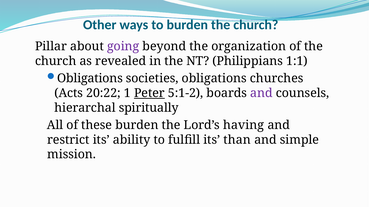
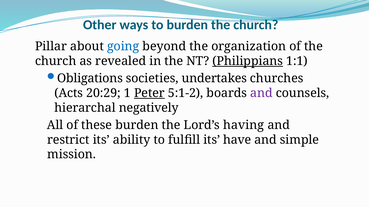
going colour: purple -> blue (123, 47)
Philippians underline: none -> present (248, 61)
societies obligations: obligations -> undertakes (214, 79)
20:22: 20:22 -> 20:29 (103, 93)
spiritually: spiritually -> negatively (149, 108)
than: than -> have (237, 140)
